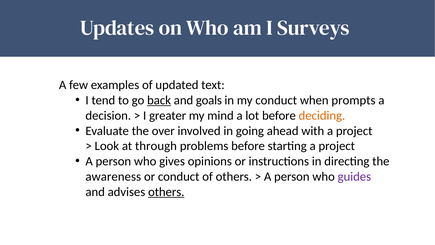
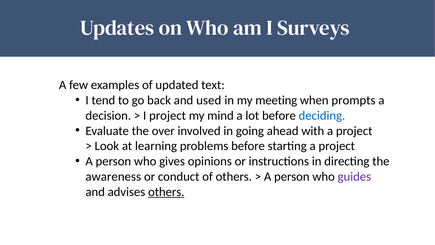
back underline: present -> none (159, 100)
goals: goals -> used (209, 100)
my conduct: conduct -> meeting (276, 100)
I greater: greater -> project (168, 115)
deciding colour: orange -> blue (322, 115)
through: through -> learning (156, 146)
